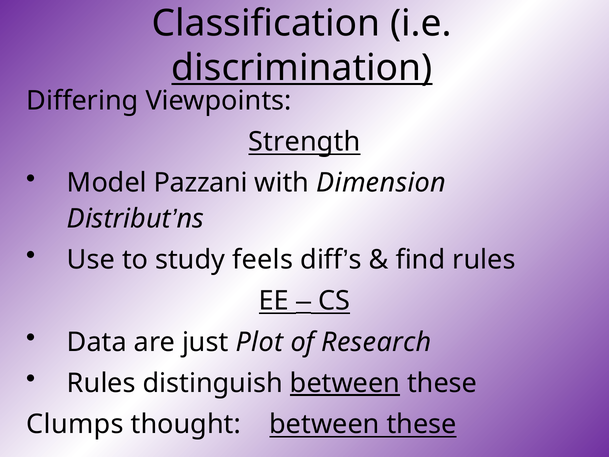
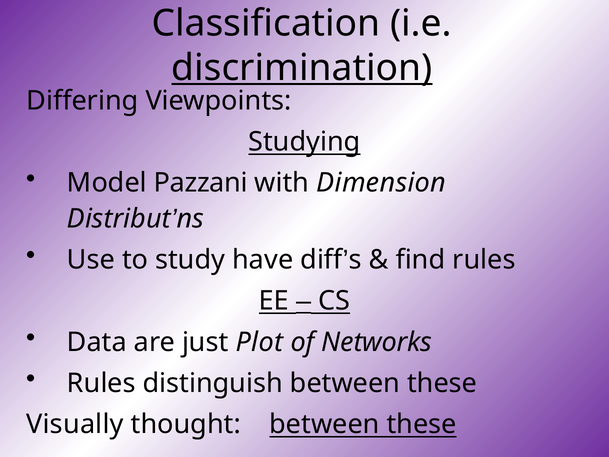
Strength: Strength -> Studying (304, 142)
feels: feels -> have (263, 260)
Research: Research -> Networks (377, 342)
between underline: present -> none (345, 383)
Clumps: Clumps -> Visually (75, 424)
